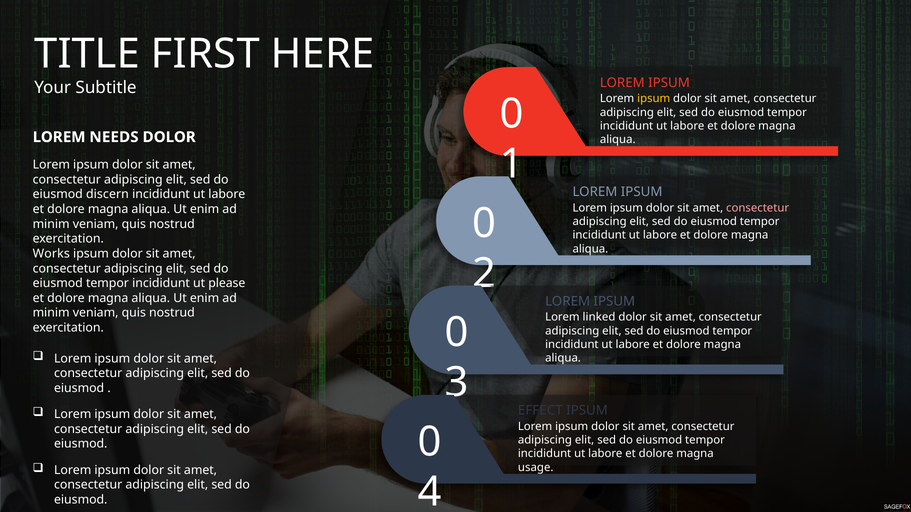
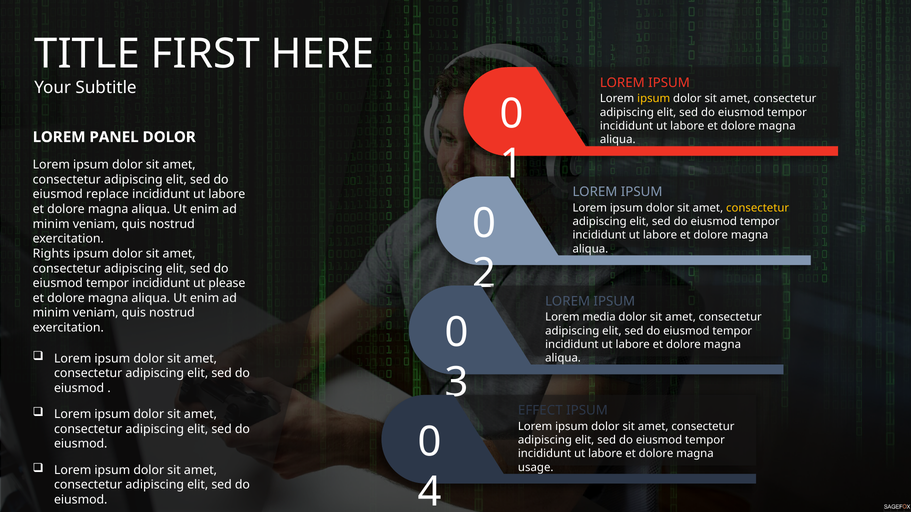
NEEDS: NEEDS -> PANEL (114, 137)
discern: discern -> replace (107, 195)
consectetur colour: pink -> yellow (758, 208)
Works: Works -> Rights (51, 254)
linked: linked -> media (599, 317)
